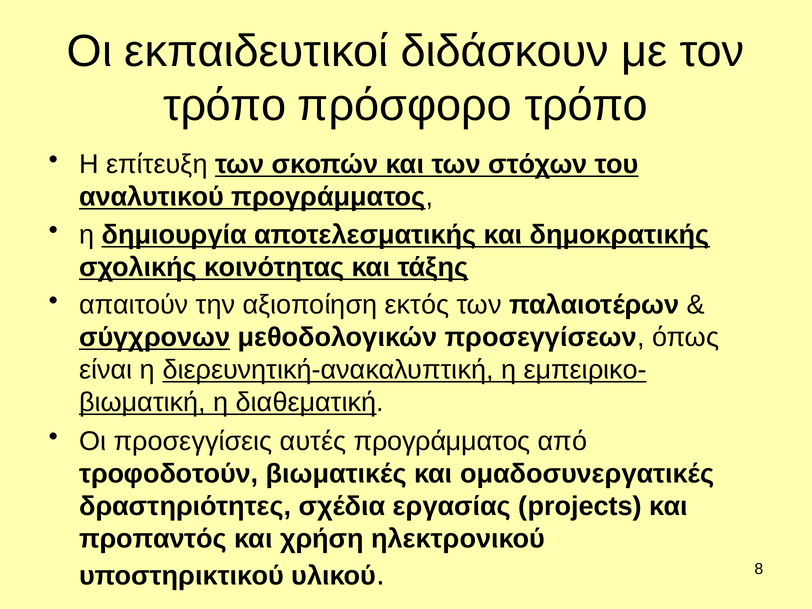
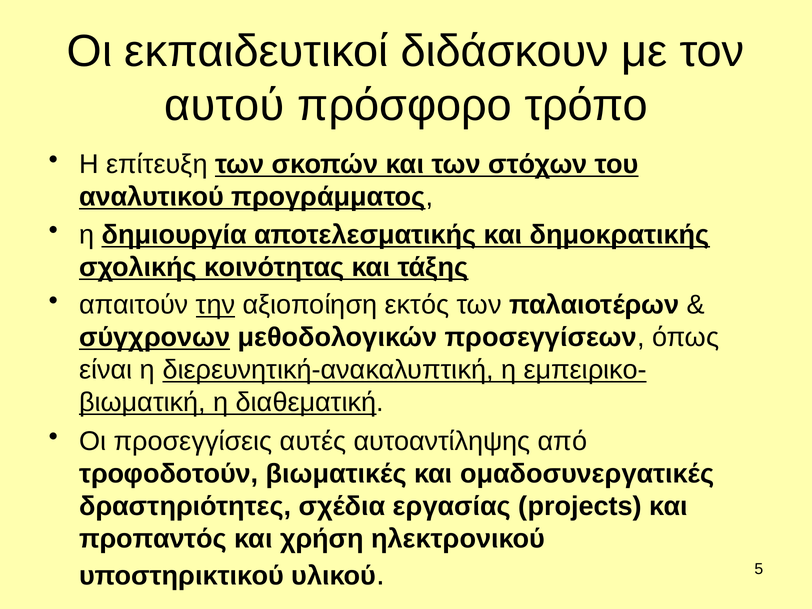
τρόπο: τρόπο -> αυτού (224, 105)
την underline: none -> present (216, 305)
αυτές προγράμματος: προγράμματος -> αυτοαντίληψης (442, 441)
8: 8 -> 5 (759, 569)
